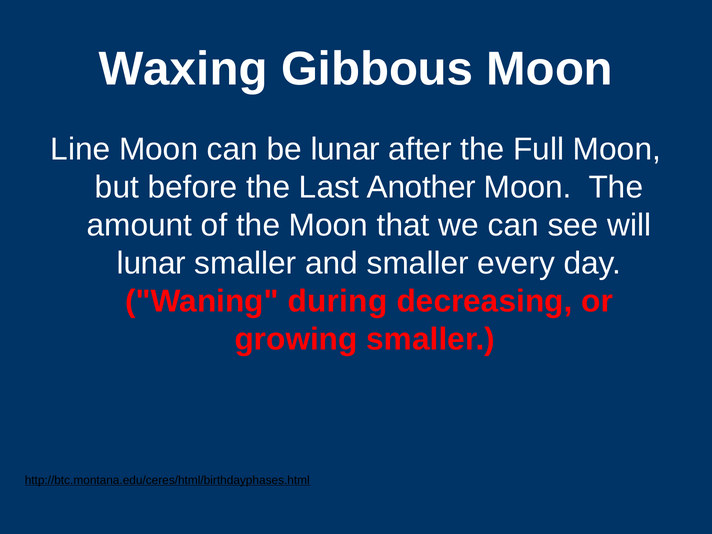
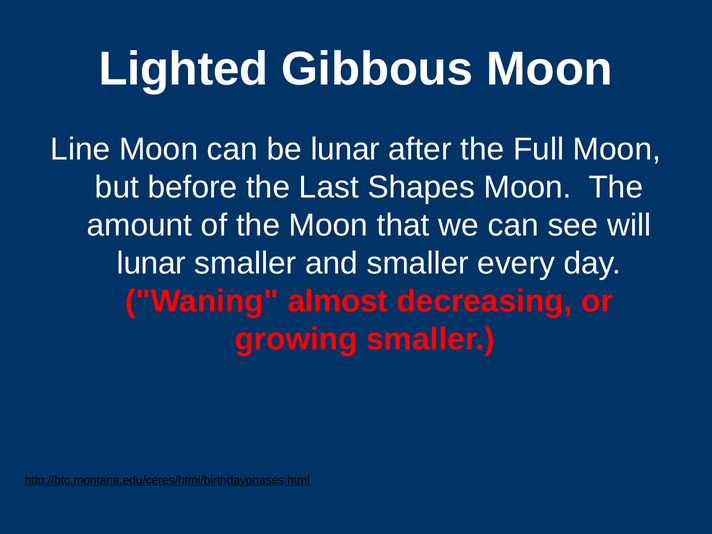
Waxing: Waxing -> Lighted (183, 69)
Another: Another -> Shapes (421, 187)
during: during -> almost (338, 301)
